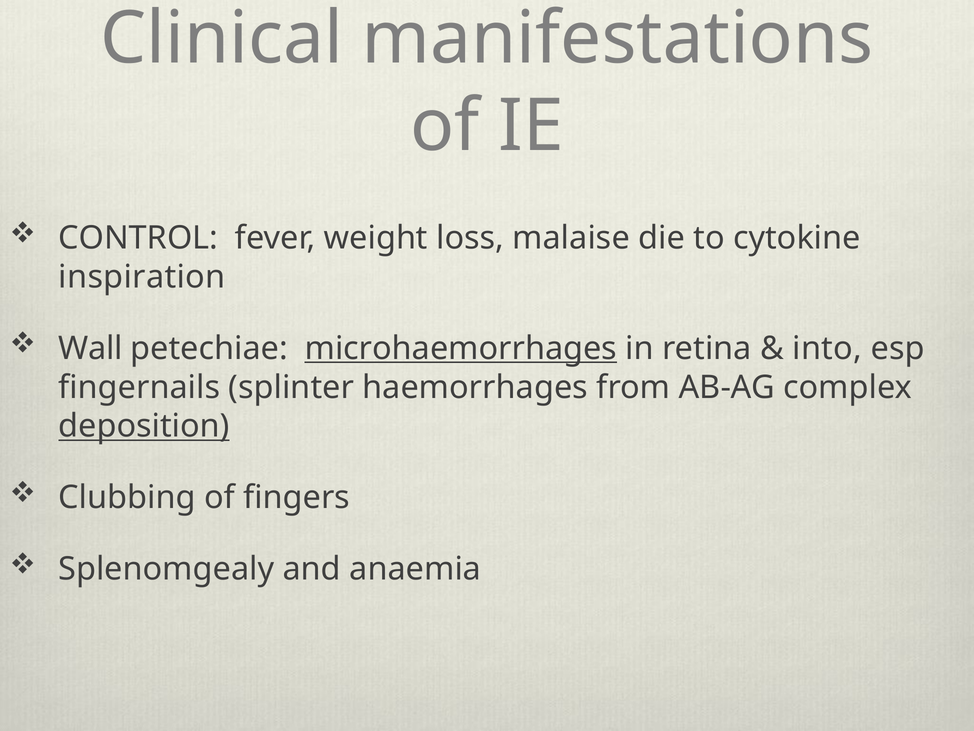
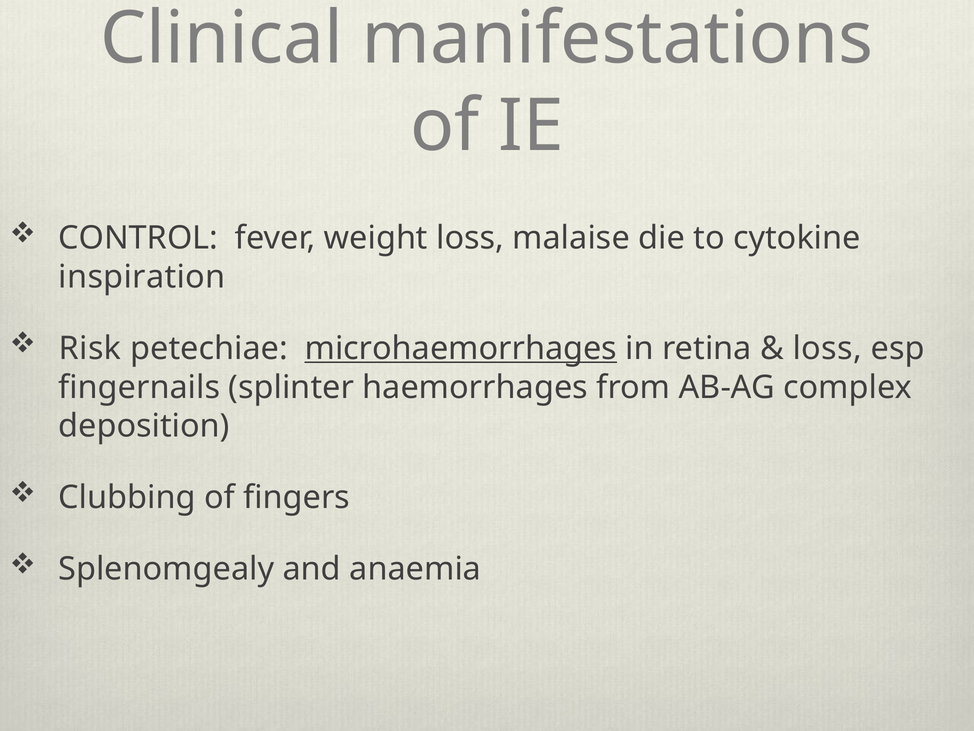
Wall: Wall -> Risk (90, 348)
into: into -> loss (827, 348)
deposition underline: present -> none (144, 426)
